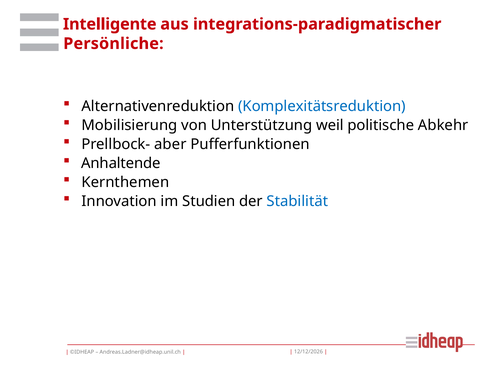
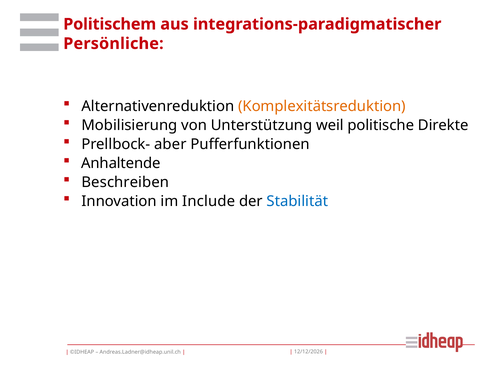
Intelligente: Intelligente -> Politischem (110, 24)
Komplexitätsreduktion colour: blue -> orange (322, 106)
Abkehr: Abkehr -> Direkte (443, 125)
Kernthemen: Kernthemen -> Beschreiben (125, 182)
Studien: Studien -> Include (209, 201)
